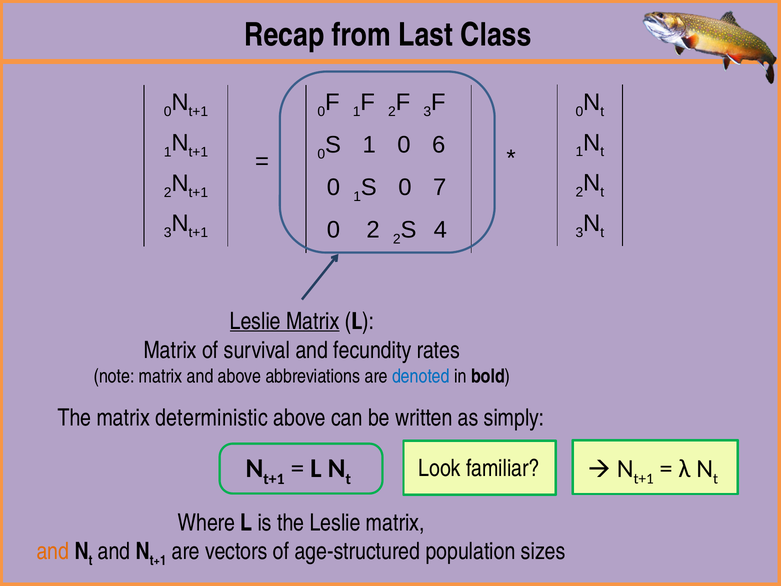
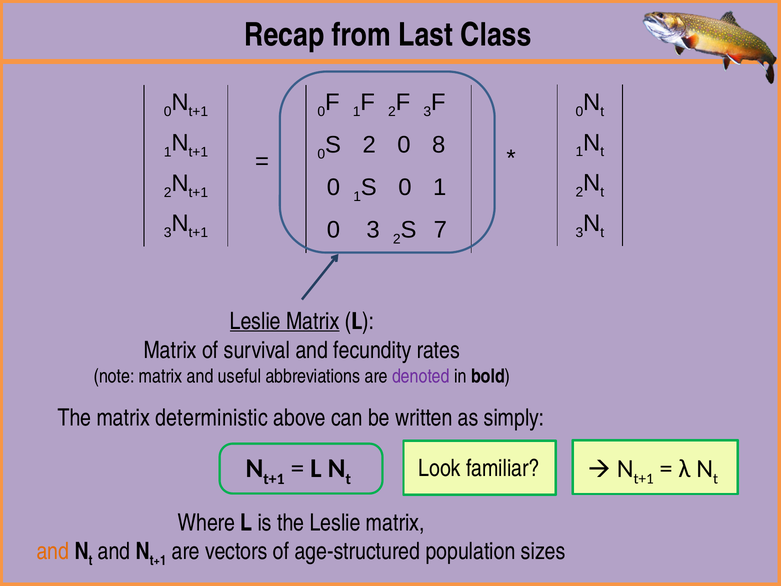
1: 1 -> 2 (369, 145)
6: 6 -> 8 (439, 145)
7: 7 -> 1 (440, 187)
0 2: 2 -> 3 (373, 230)
4: 4 -> 7 (440, 230)
and above: above -> useful (240, 376)
denoted colour: blue -> purple (421, 376)
